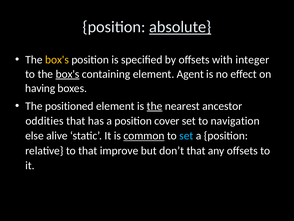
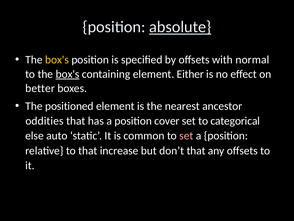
integer: integer -> normal (252, 60)
Agent: Agent -> Either (190, 74)
having: having -> better (40, 88)
the underline: present -> none (155, 106)
navigation: navigation -> categorical (235, 121)
alive: alive -> auto (57, 135)
common underline: present -> none (144, 135)
set colour: light blue -> pink (186, 135)
improve: improve -> increase (119, 150)
